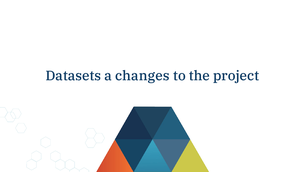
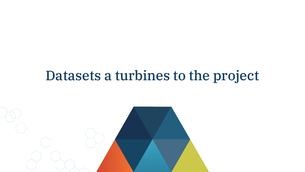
changes: changes -> turbines (143, 76)
